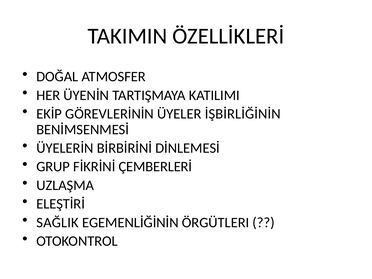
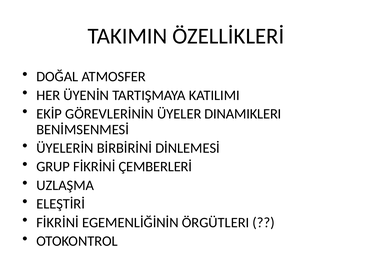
İŞBİRLİĞİNİN: İŞBİRLİĞİNİN -> DINAMIKLERI (243, 114)
SAĞLIK: SAĞLIK -> FİKRİNİ (58, 222)
